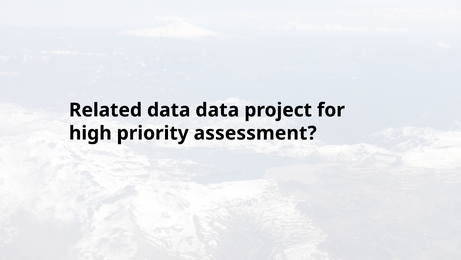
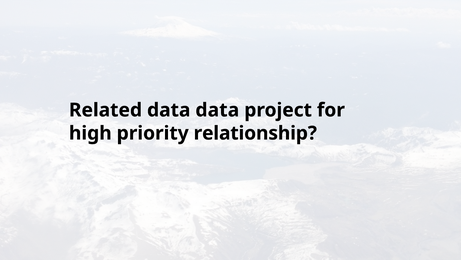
assessment: assessment -> relationship (255, 133)
